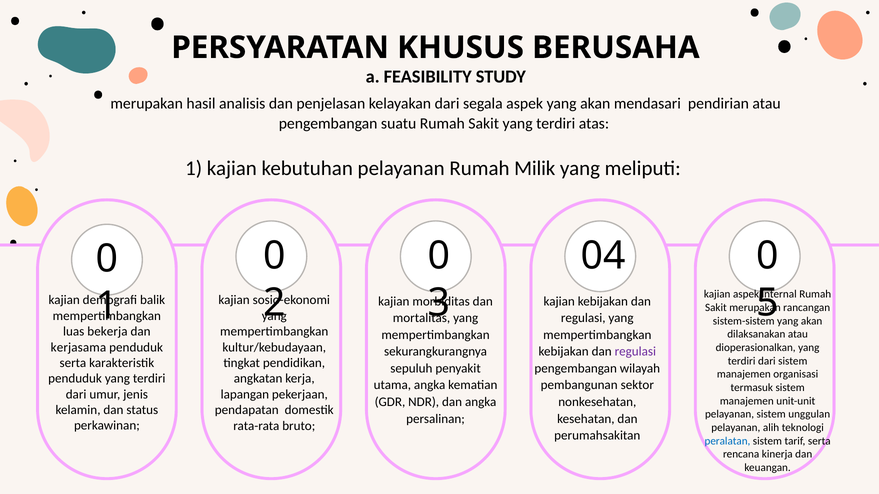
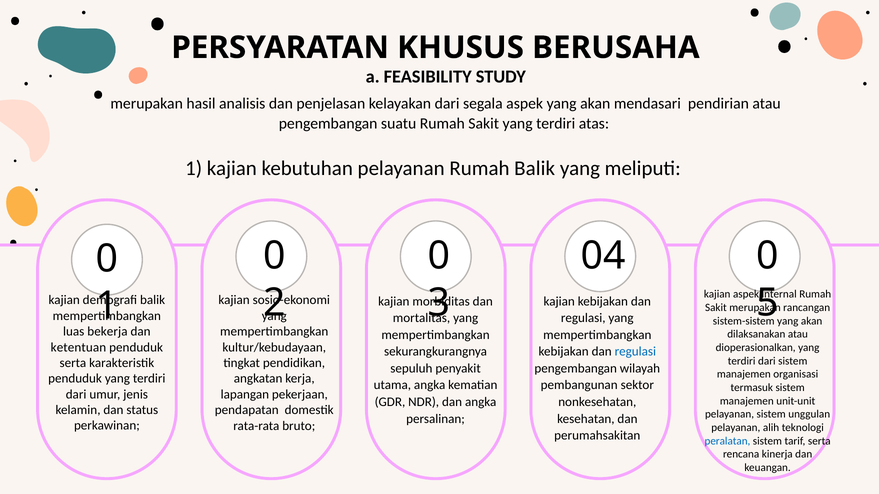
Rumah Milik: Milik -> Balik (535, 169)
kerjasama: kerjasama -> ketentuan (78, 348)
regulasi colour: purple -> blue (635, 352)
